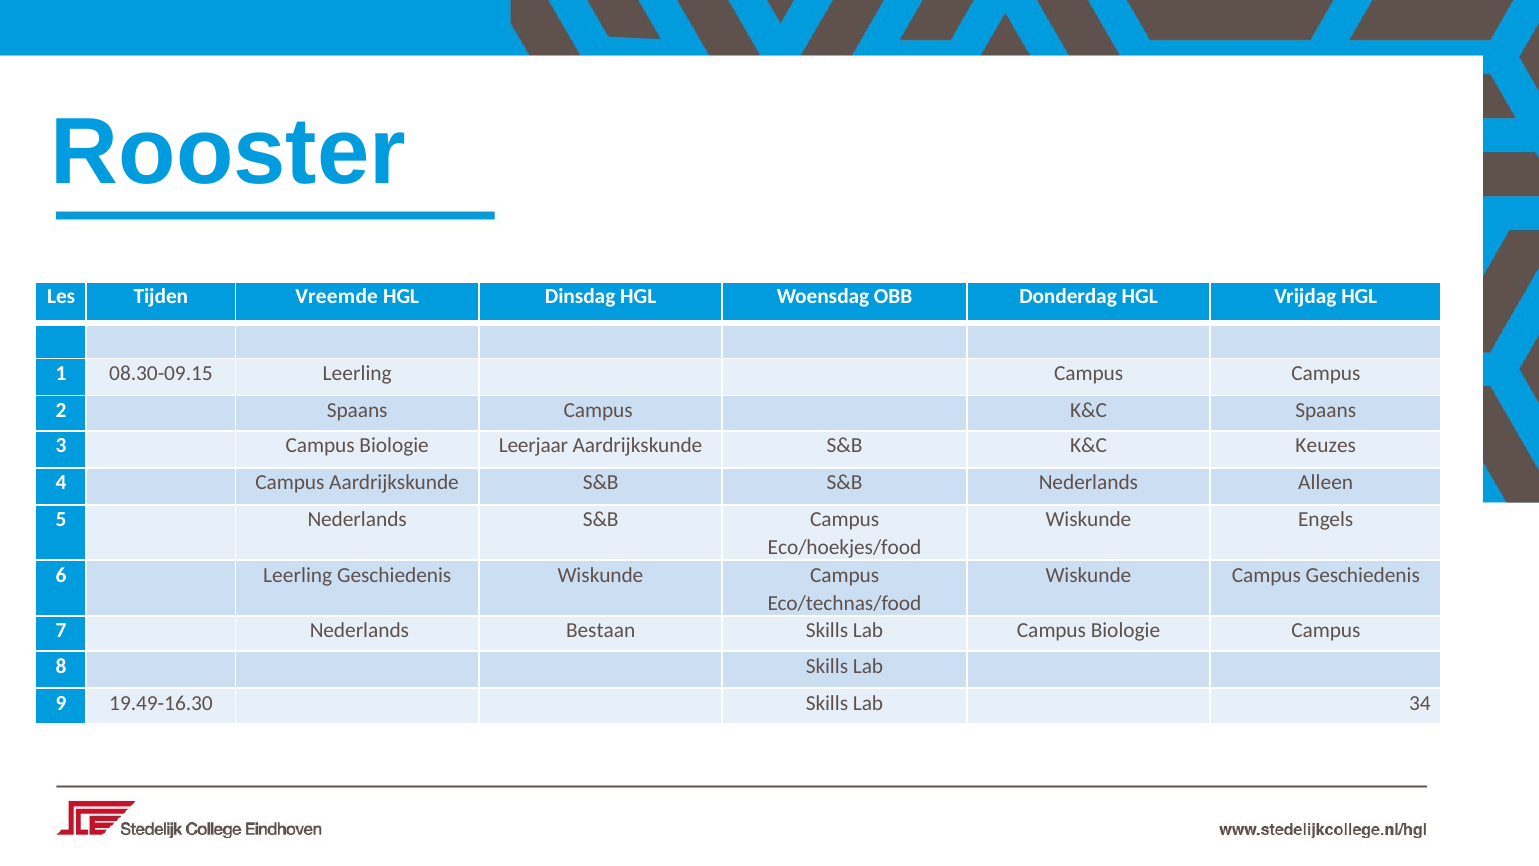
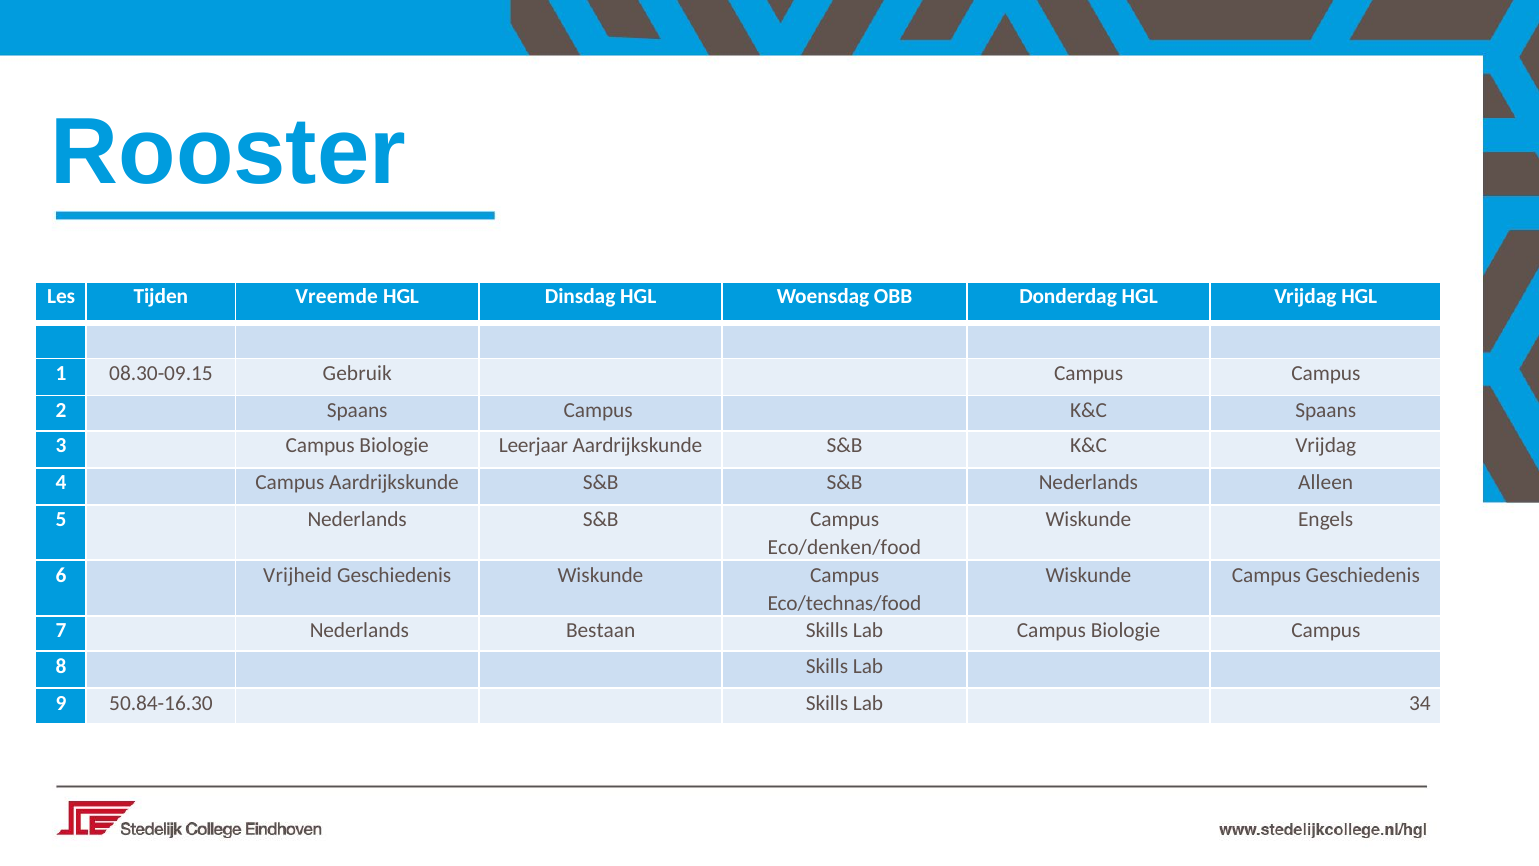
08.30-09.15 Leerling: Leerling -> Gebruik (357, 373)
K&C Keuzes: Keuzes -> Vrijdag (1326, 446)
Eco/hoekjes/food: Eco/hoekjes/food -> Eco/denken/food (844, 547)
6 Leerling: Leerling -> Vrijheid (298, 575)
19.49-16.30: 19.49-16.30 -> 50.84-16.30 (161, 703)
